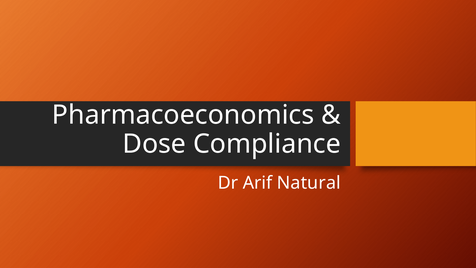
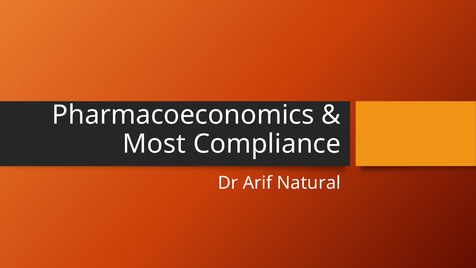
Dose: Dose -> Most (154, 144)
